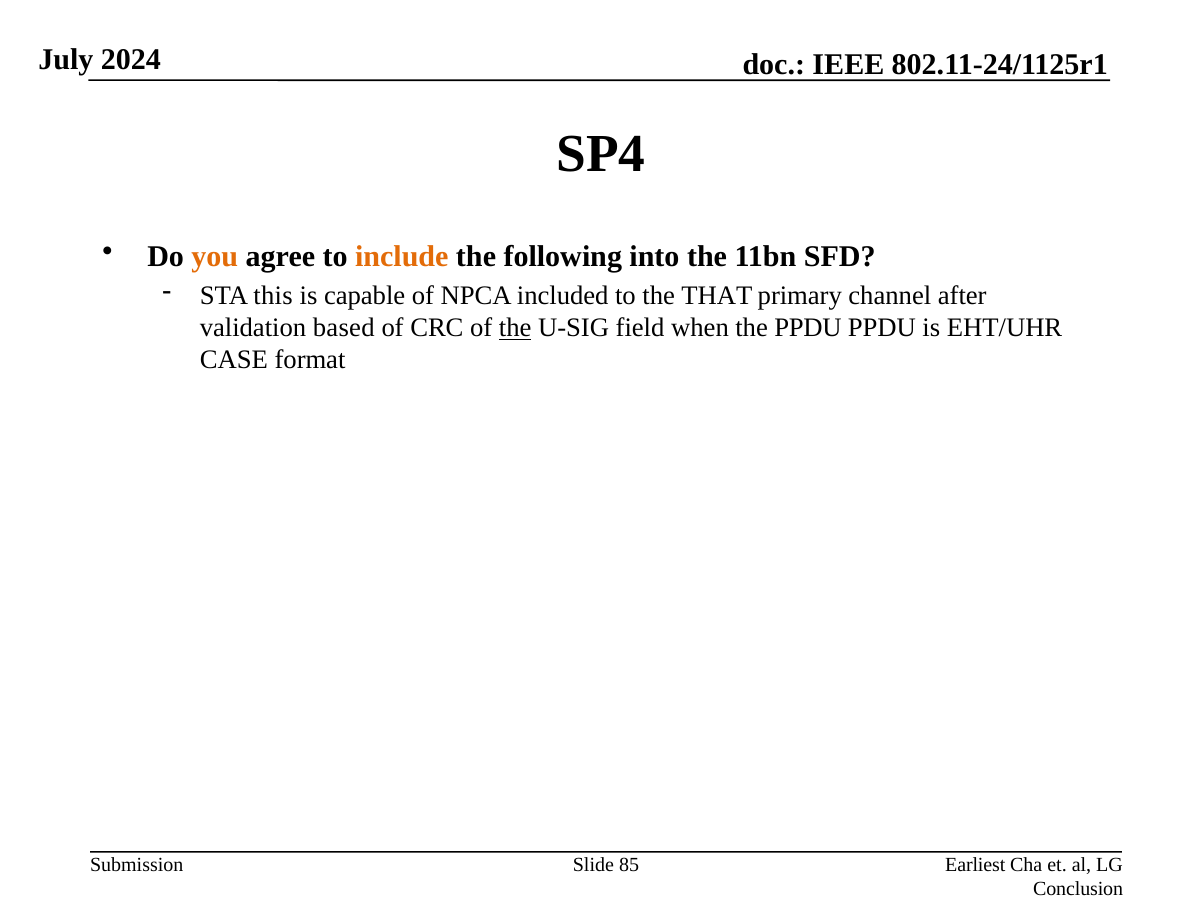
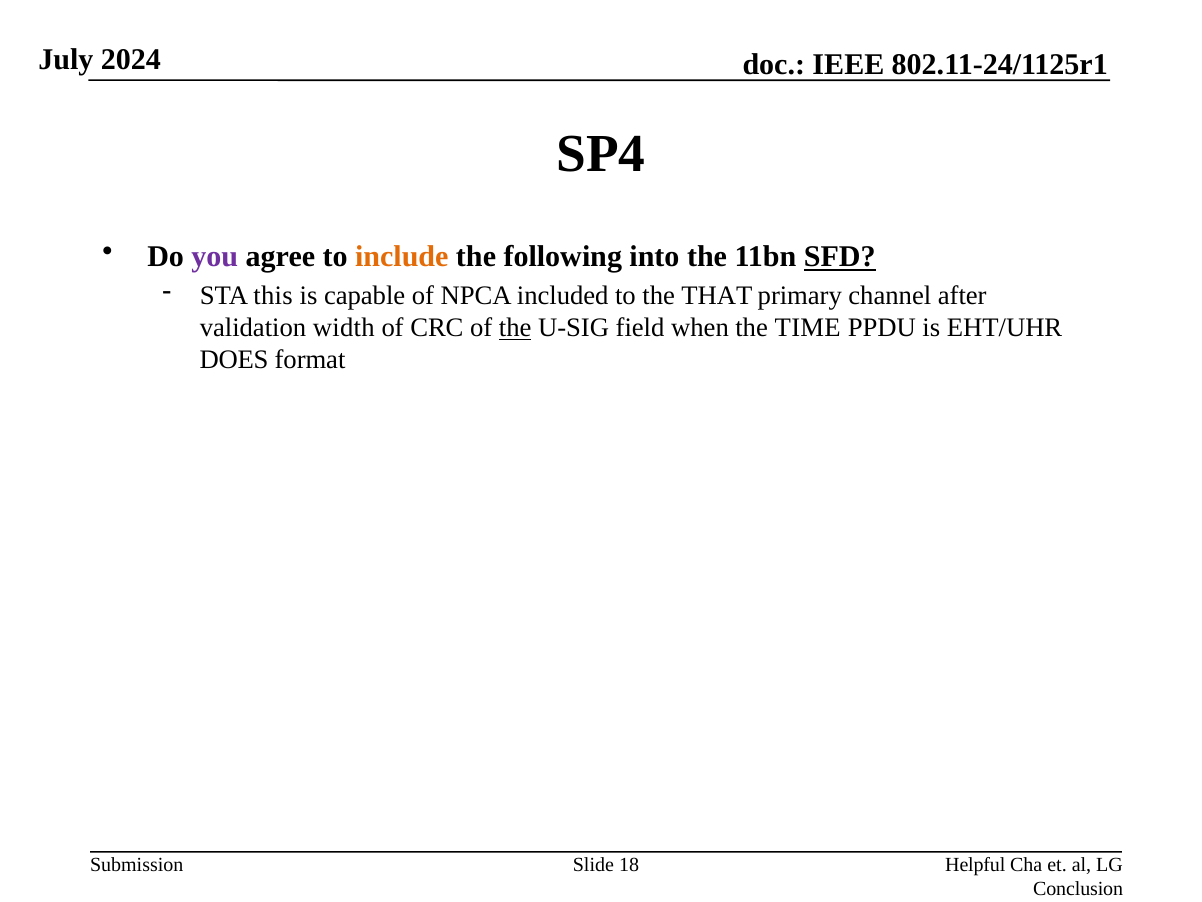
you colour: orange -> purple (215, 257)
SFD underline: none -> present (840, 257)
based: based -> width (344, 328)
the PPDU: PPDU -> TIME (808, 328)
CASE: CASE -> DOES (234, 360)
85: 85 -> 18 (629, 865)
Earliest: Earliest -> Helpful (975, 865)
